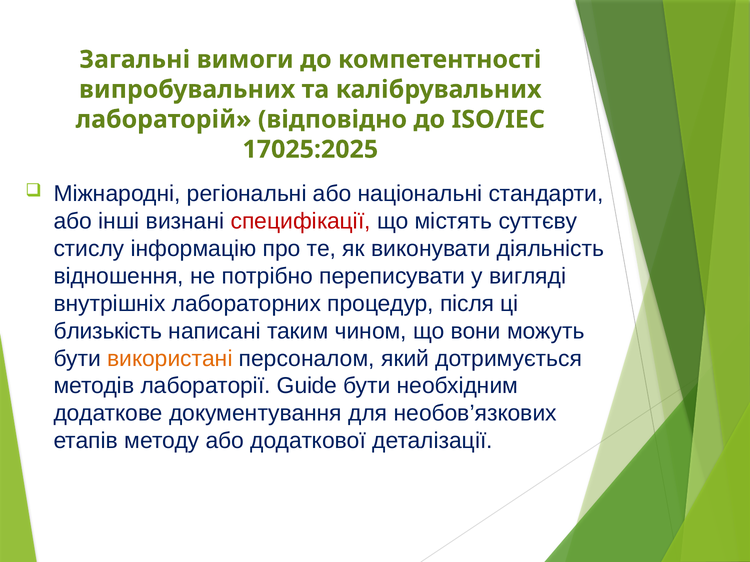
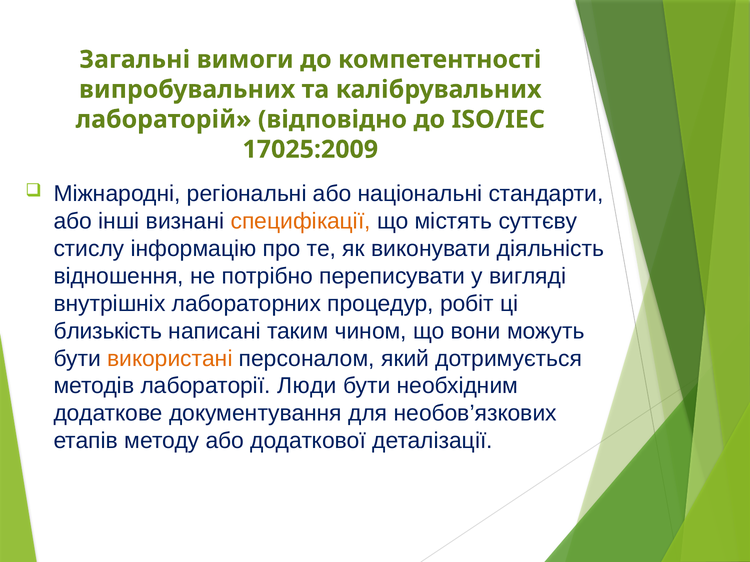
17025:2025: 17025:2025 -> 17025:2009 (310, 150)
специфікації colour: red -> orange (301, 221)
після: після -> робіт (467, 304)
Guide: Guide -> Люди (307, 386)
